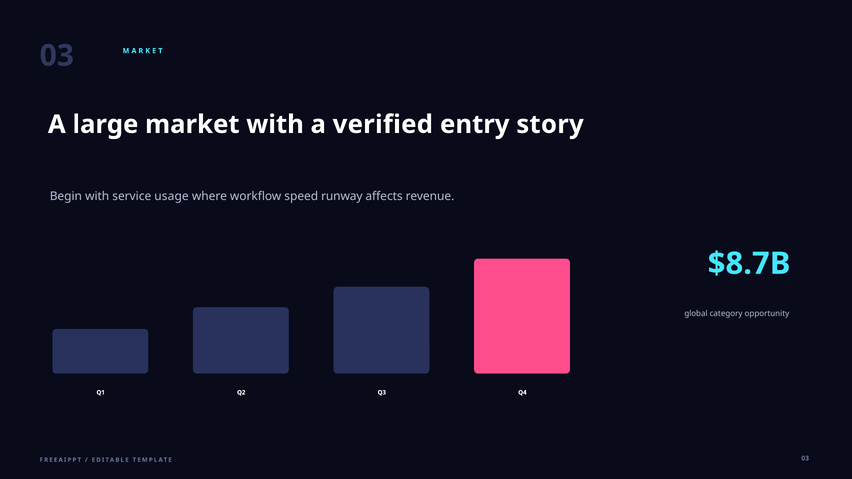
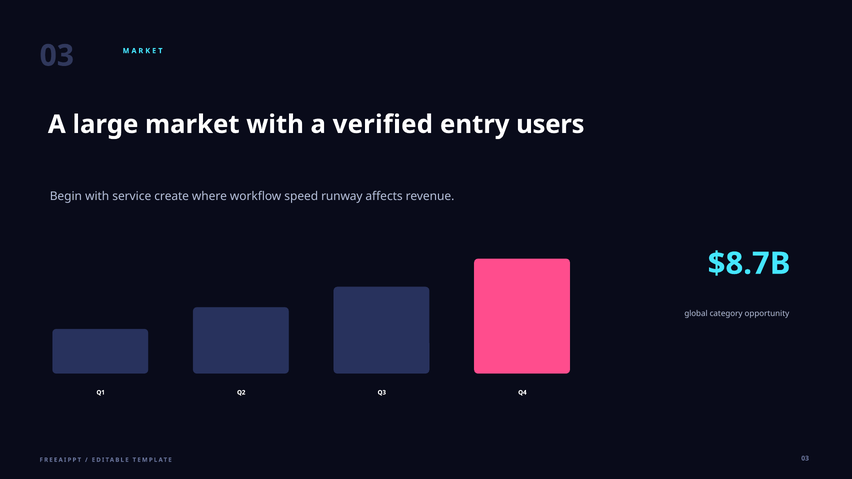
story: story -> users (550, 125)
usage: usage -> create (172, 196)
